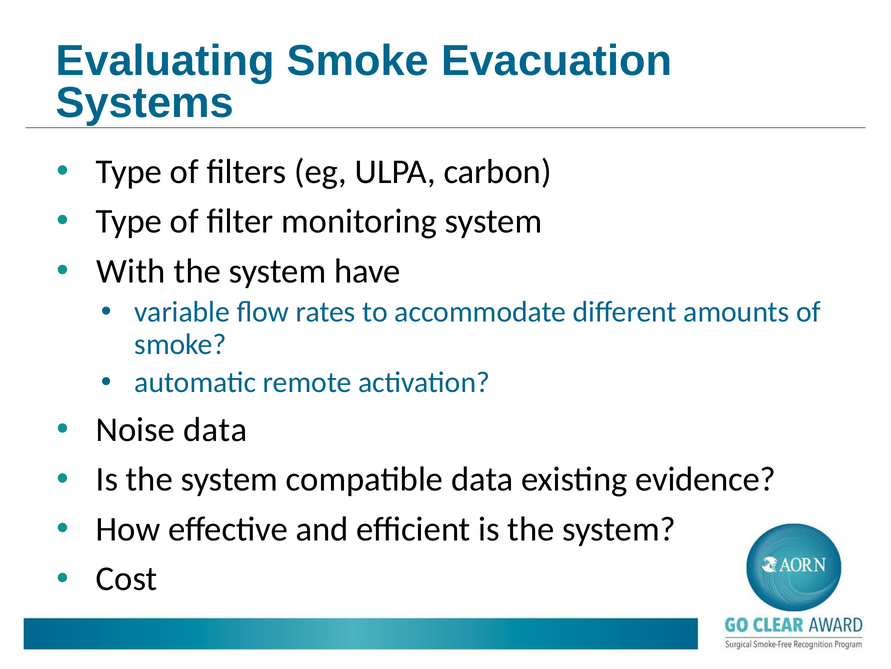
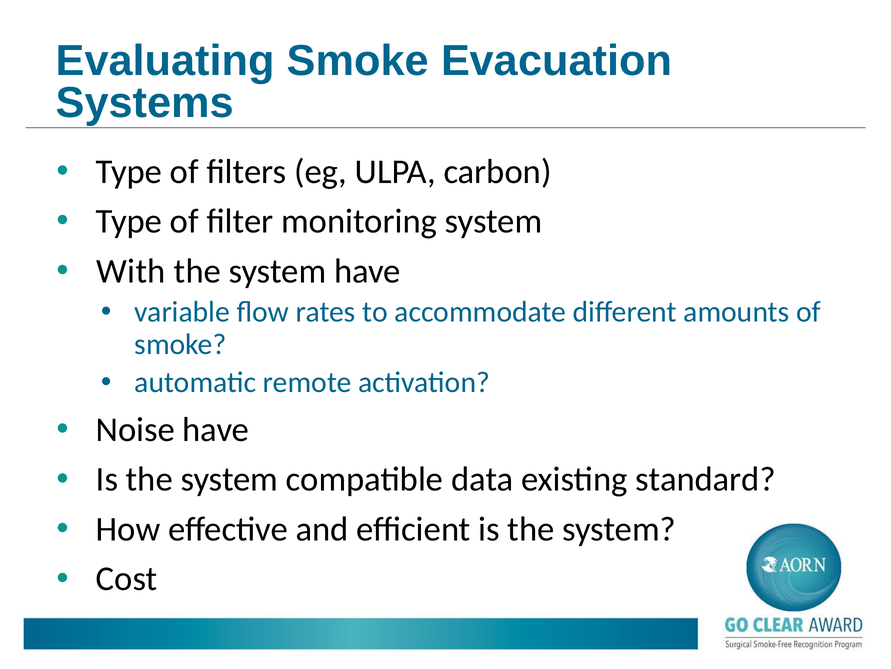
Noise data: data -> have (216, 429)
evidence: evidence -> standard (706, 479)
